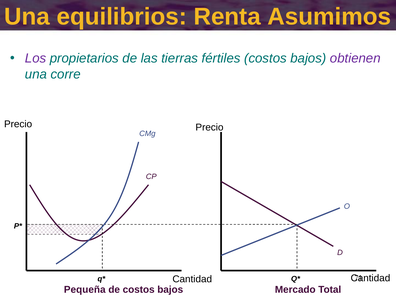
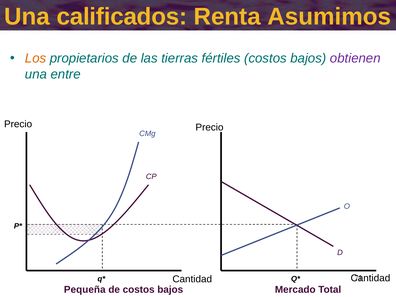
equilibrios: equilibrios -> calificados (122, 17)
Los colour: purple -> orange (36, 58)
corre: corre -> entre (66, 74)
